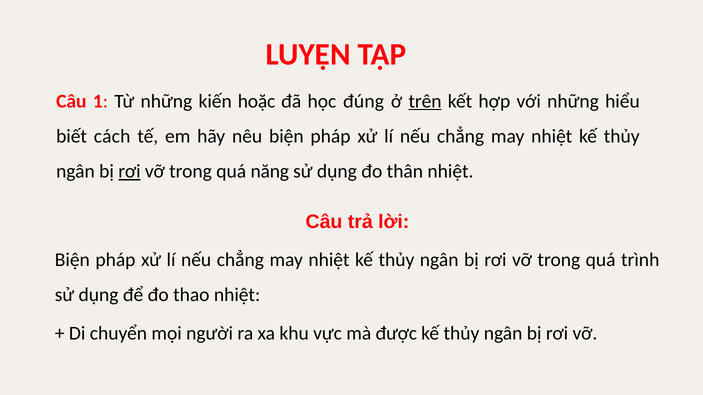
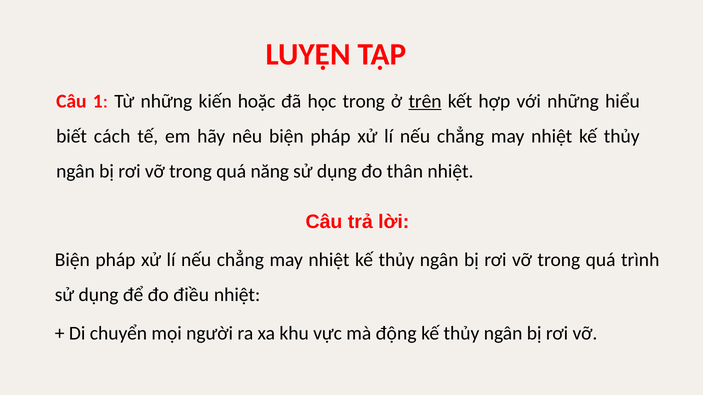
học đúng: đúng -> trong (364, 101)
rơi underline: present -> none (129, 171)
thao: thao -> điều (191, 295)
được: được -> động (396, 333)
